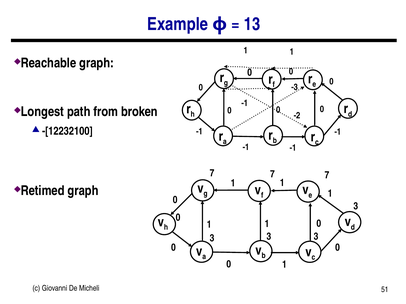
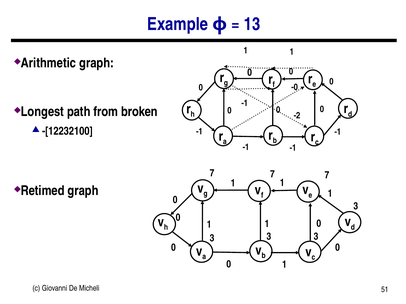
Reachable: Reachable -> Arithmetic (48, 63)
-3: -3 -> -0 (295, 87)
